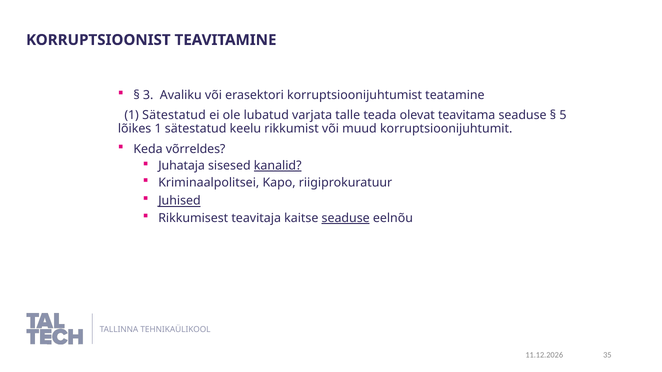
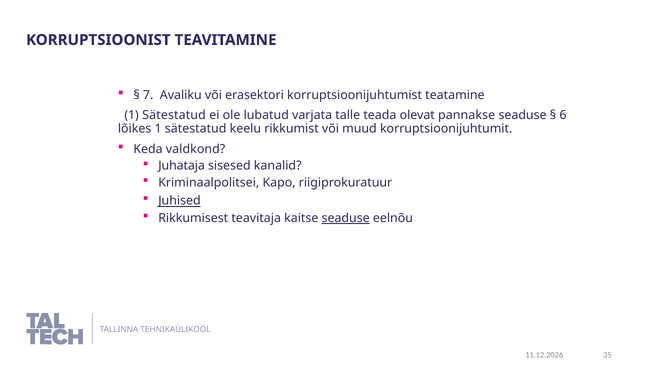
3: 3 -> 7 (148, 95)
teavitama: teavitama -> pannakse (467, 115)
5: 5 -> 6 (563, 115)
võrreldes: võrreldes -> valdkond (196, 149)
kanalid underline: present -> none (278, 166)
